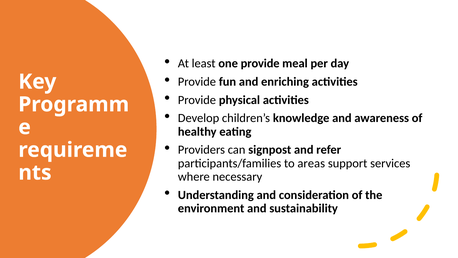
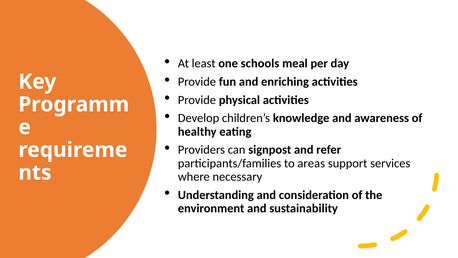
one provide: provide -> schools (260, 63)
